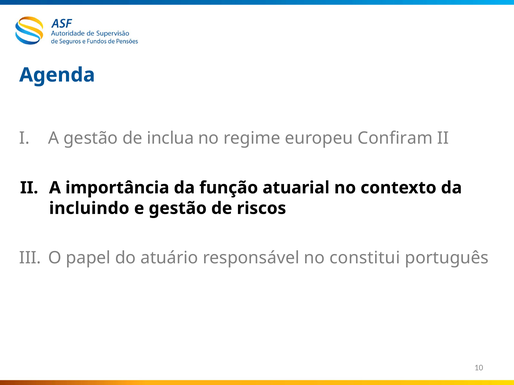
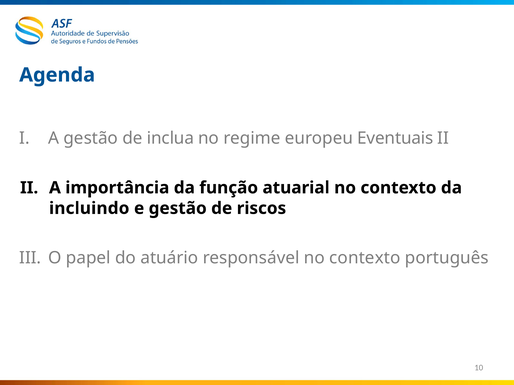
Confiram: Confiram -> Eventuais (395, 138)
responsável no constitui: constitui -> contexto (365, 258)
